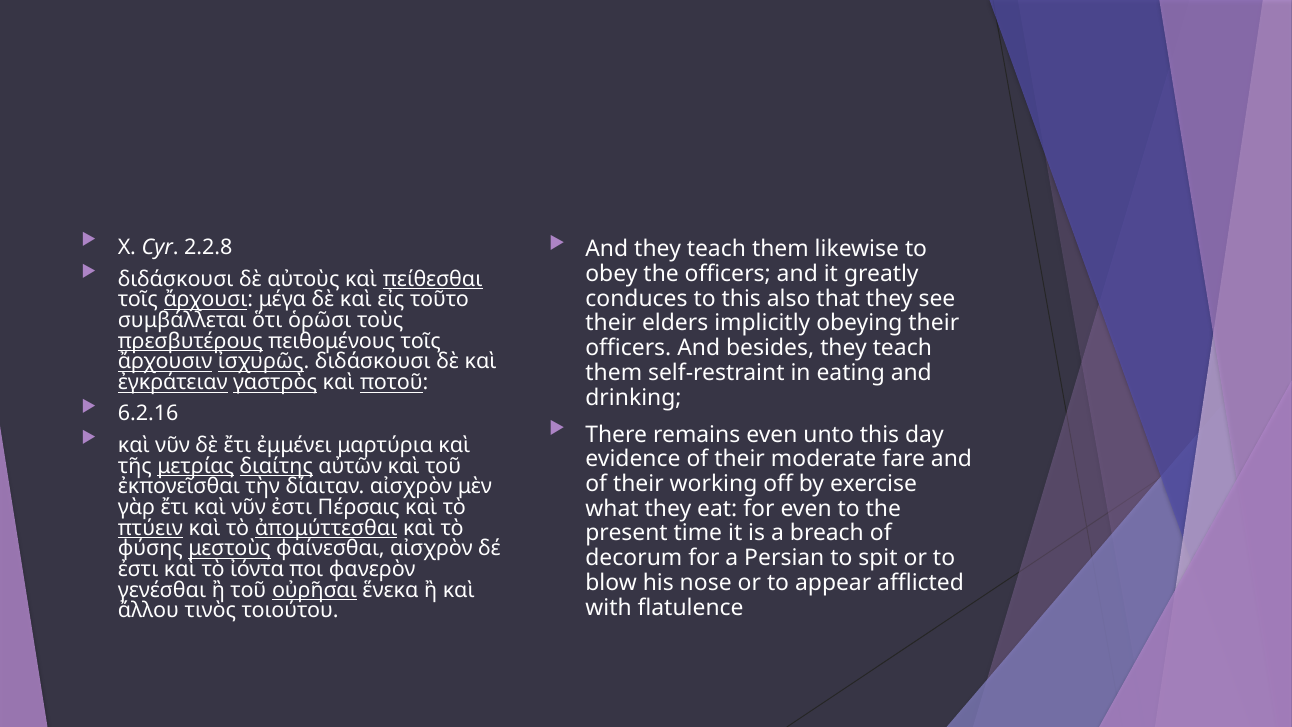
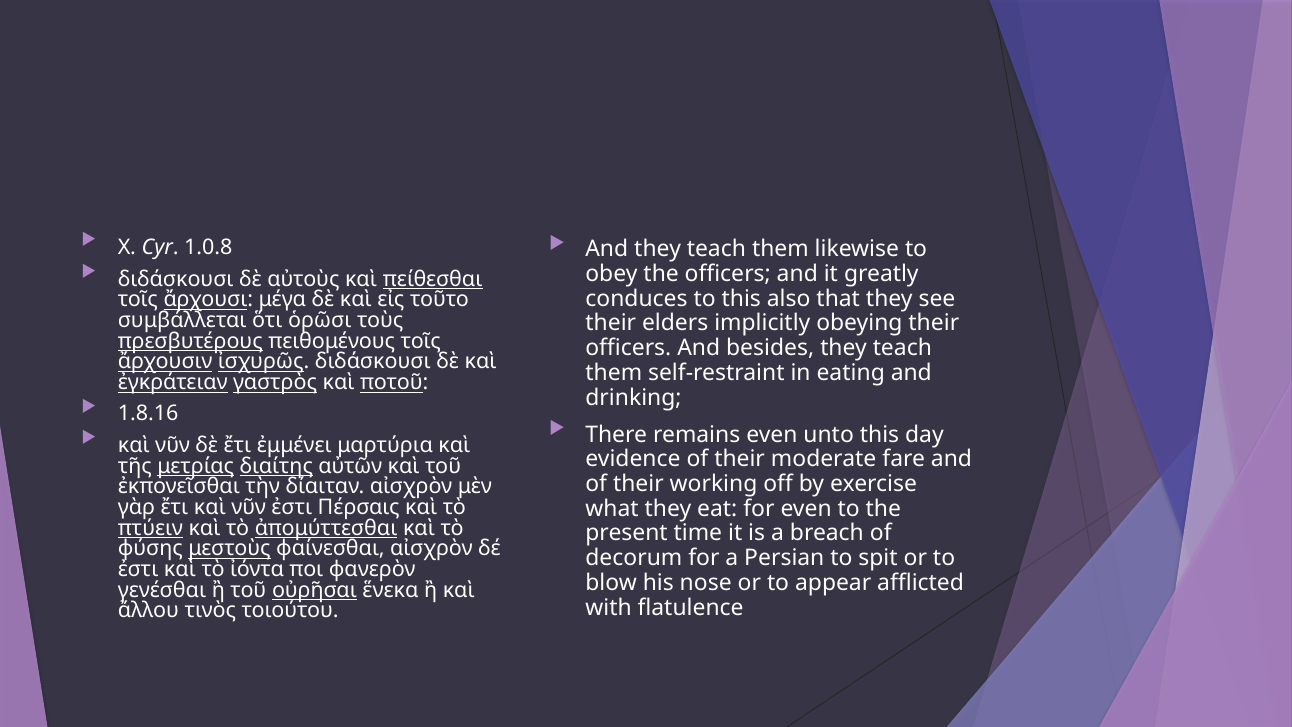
2.2.8: 2.2.8 -> 1.0.8 (208, 247)
6.2.16: 6.2.16 -> 1.8.16 (148, 414)
